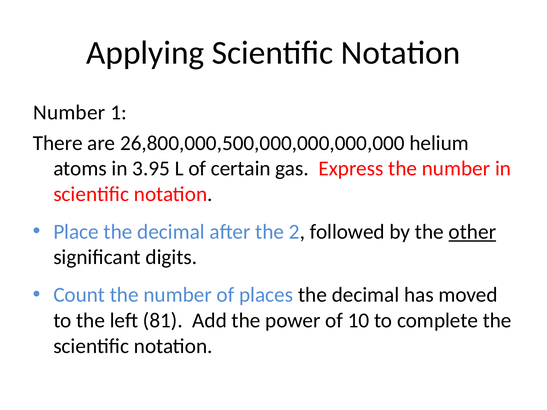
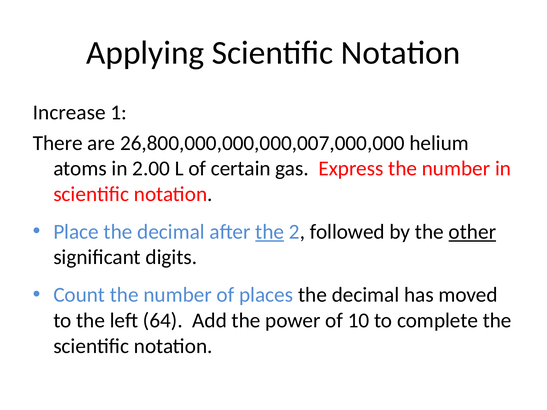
Number: Number -> Increase (69, 113)
26,800,000,500,000,000,000,000: 26,800,000,500,000,000,000,000 -> 26,800,000,000,000,007,000,000 (262, 143)
3.95: 3.95 -> 2.00 (151, 169)
the underline: none -> present (270, 232)
81: 81 -> 64 (163, 321)
